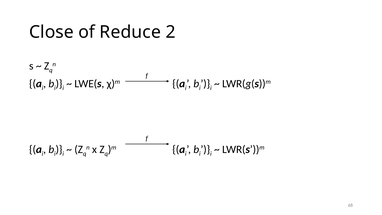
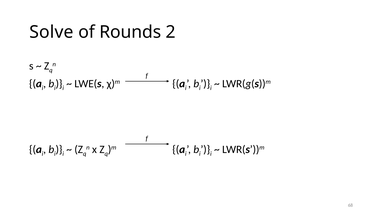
Close: Close -> Solve (51, 32)
Reduce: Reduce -> Rounds (130, 32)
